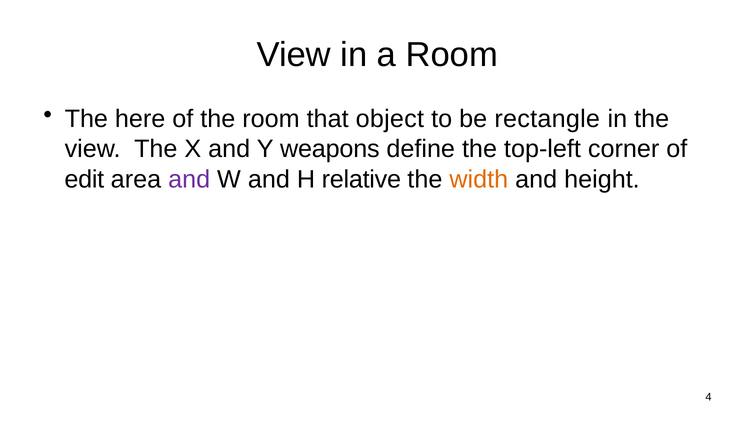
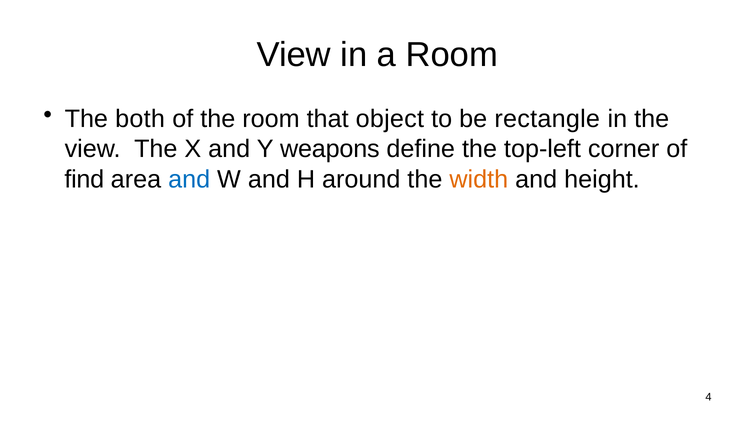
here: here -> both (140, 119)
edit: edit -> find (84, 179)
and colour: purple -> blue (189, 179)
relative: relative -> around (361, 179)
